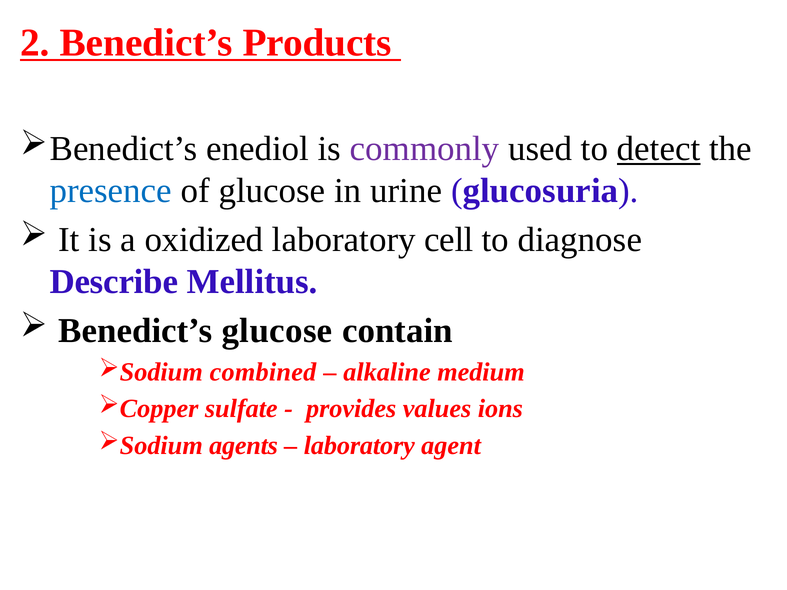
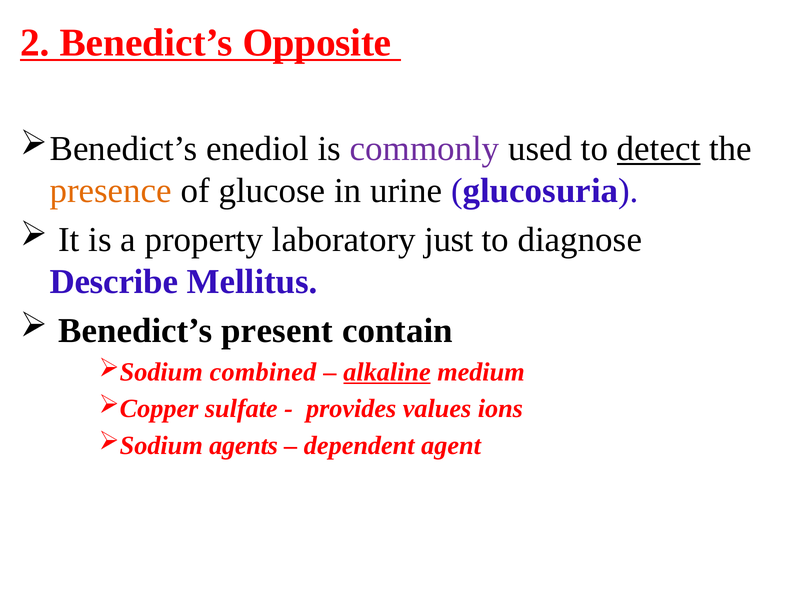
Products: Products -> Opposite (317, 43)
presence colour: blue -> orange (111, 191)
oxidized: oxidized -> property (204, 240)
cell: cell -> just (449, 240)
Benedict’s glucose: glucose -> present (277, 331)
alkaline underline: none -> present (387, 372)
laboratory: laboratory -> dependent (359, 446)
